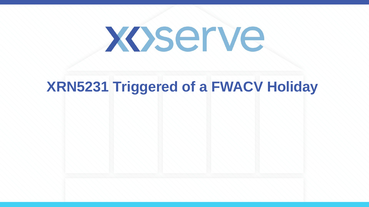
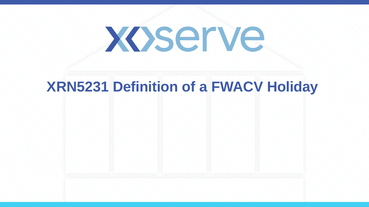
Triggered: Triggered -> Definition (145, 87)
